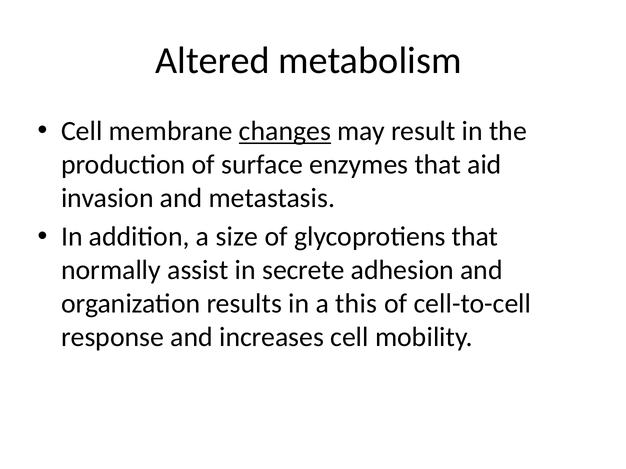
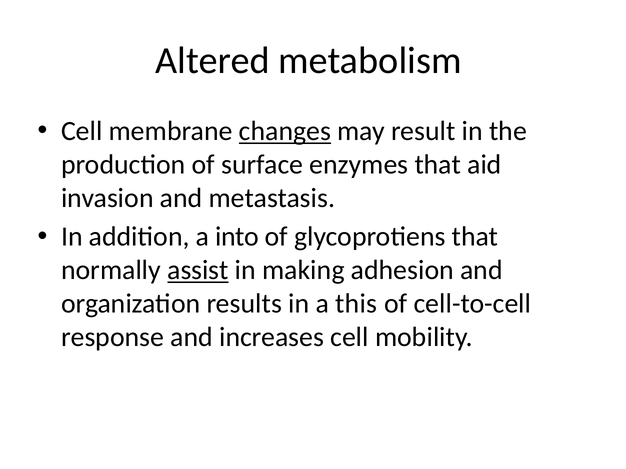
size: size -> into (237, 237)
assist underline: none -> present (198, 270)
secrete: secrete -> making (303, 270)
